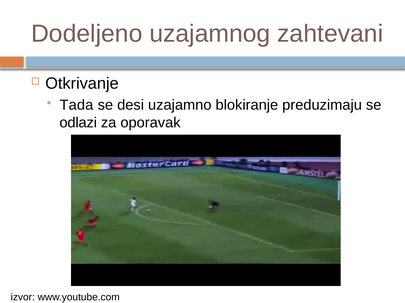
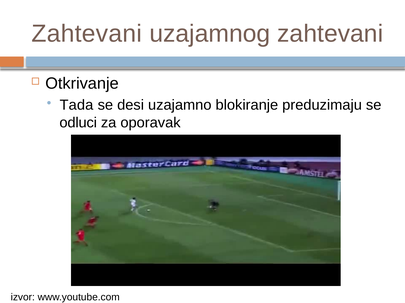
Dodeljeno: Dodeljeno -> Zahtevani (87, 34)
odlazi: odlazi -> odluci (78, 123)
